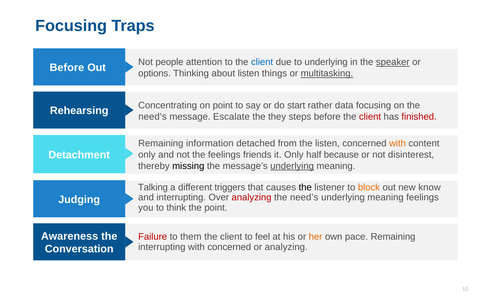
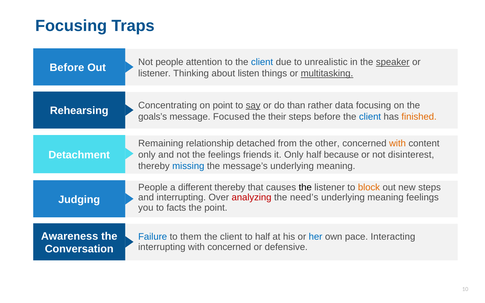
to underlying: underlying -> unrealistic (326, 62)
options: options -> listener (155, 74)
say underline: none -> present (253, 105)
start: start -> than (296, 105)
need’s: need’s -> goals’s (153, 117)
Escalate: Escalate -> Focused (231, 117)
they: they -> their (277, 117)
client colour: red -> blue (370, 117)
finished colour: red -> orange (419, 117)
information: information -> relationship (210, 143)
the listen: listen -> other (327, 143)
missing colour: black -> blue (188, 166)
underlying underline: present -> none (292, 166)
Talking: Talking -> People (153, 187)
different triggers: triggers -> thereby (230, 187)
new know: know -> steps (430, 187)
think: think -> facts (176, 208)
Failure colour: red -> blue (153, 237)
to feel: feel -> half (263, 237)
her colour: orange -> blue (316, 237)
pace Remaining: Remaining -> Interacting (393, 237)
or analyzing: analyzing -> defensive (286, 247)
